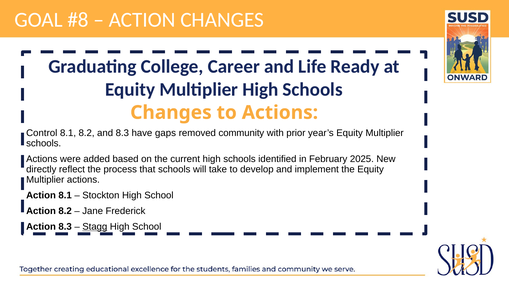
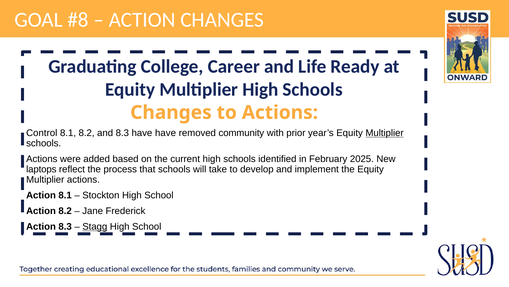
have gaps: gaps -> have (165, 133)
Multiplier underline: none -> present (385, 133)
directly: directly -> laptops (41, 169)
